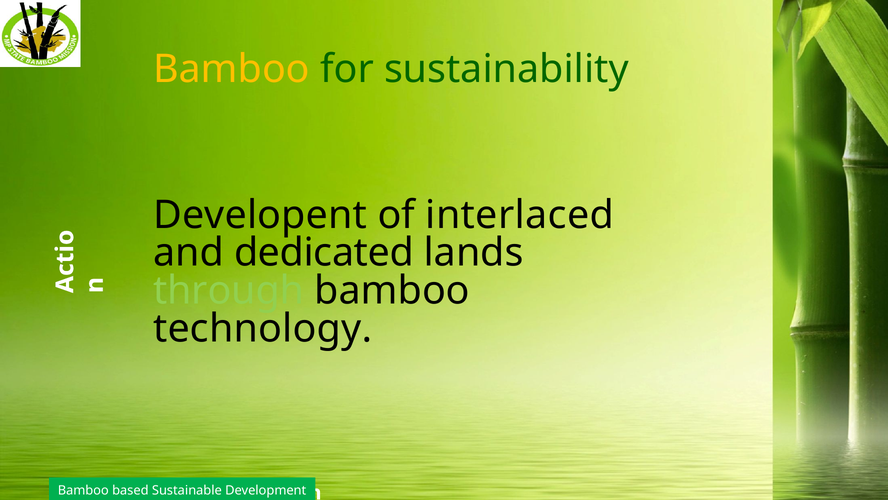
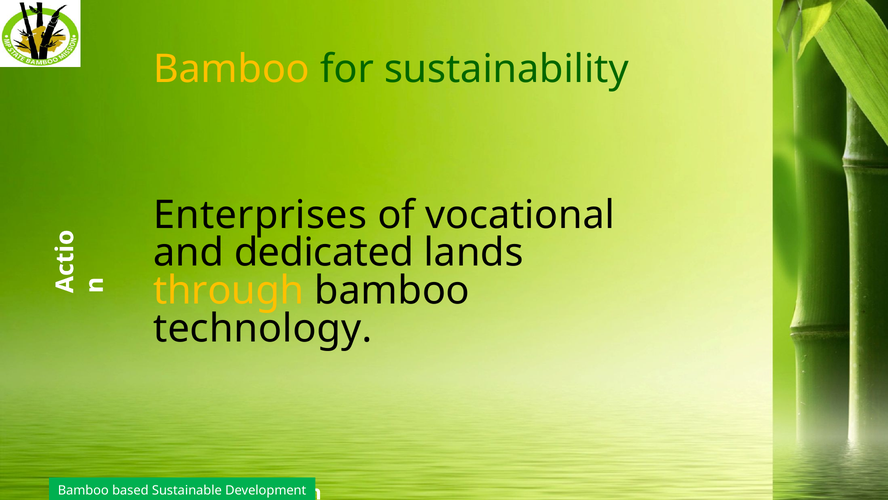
Developent: Developent -> Enterprises (260, 215)
interlaced: interlaced -> vocational (520, 215)
through colour: light green -> yellow (229, 291)
